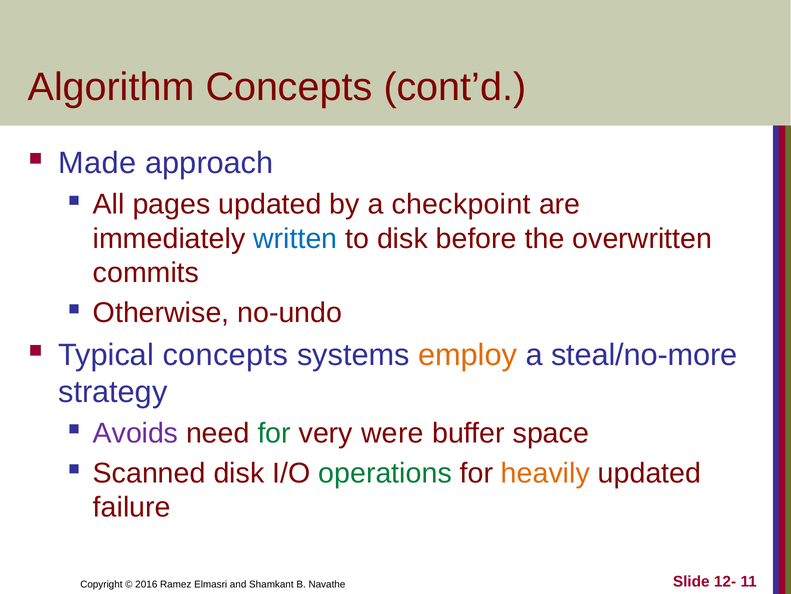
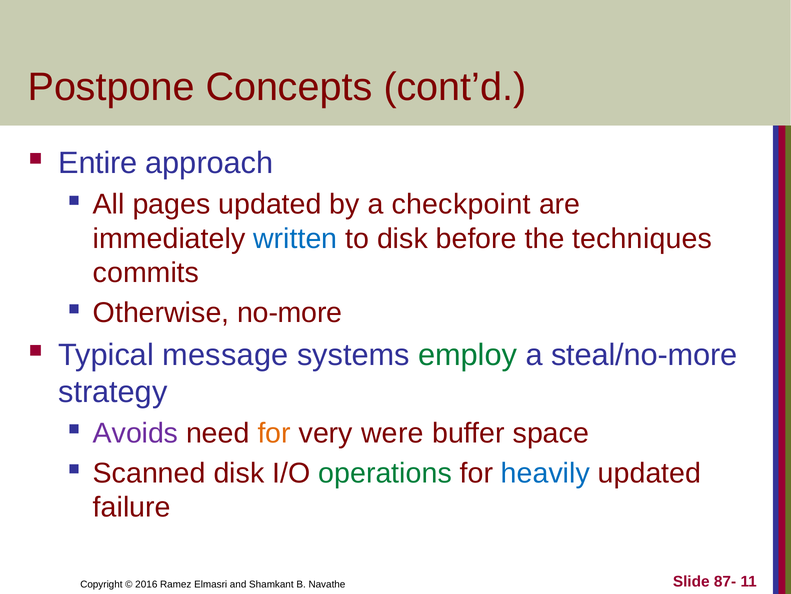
Algorithm: Algorithm -> Postpone (111, 87)
Made: Made -> Entire (98, 163)
overwritten: overwritten -> techniques (642, 238)
no-undo: no-undo -> no-more (290, 313)
Typical concepts: concepts -> message (225, 355)
employ colour: orange -> green (468, 355)
for colour: green -> orange (274, 433)
heavily colour: orange -> blue (545, 473)
12-: 12- -> 87- (725, 581)
